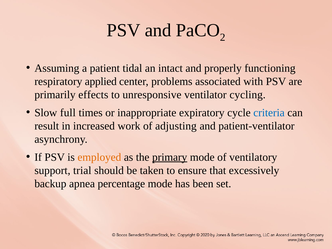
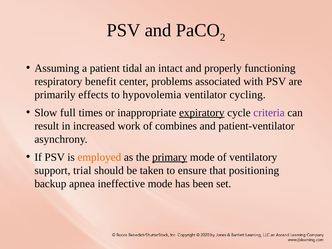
applied: applied -> benefit (101, 81)
unresponsive: unresponsive -> hypovolemia (152, 95)
expiratory underline: none -> present (202, 113)
criteria colour: blue -> purple (269, 113)
adjusting: adjusting -> combines (176, 126)
excessively: excessively -> positioning (254, 170)
percentage: percentage -> ineffective (121, 184)
